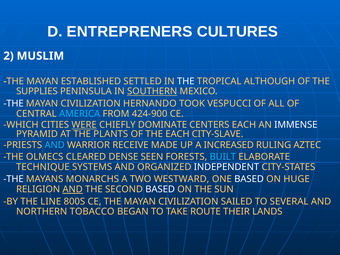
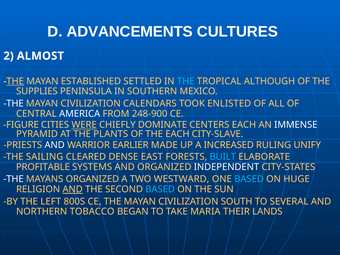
ENTREPRENERS: ENTREPRENERS -> ADVANCEMENTS (130, 32)
MUSLIM: MUSLIM -> ALMOST (40, 56)
THE underline: none -> present (15, 81)
THE colour: white -> light blue (186, 81)
SOUTHERN underline: present -> none (152, 91)
HERNANDO: HERNANDO -> CALENDARS (150, 103)
VESPUCCI: VESPUCCI -> ENLISTED (229, 103)
AMERICA colour: light blue -> white (80, 114)
424-900: 424-900 -> 248-900 (150, 114)
WHICH: WHICH -> FIGURE (21, 125)
AND colour: light blue -> white (55, 145)
RECEIVE: RECEIVE -> EARLIER (130, 145)
AZTEC: AZTEC -> UNIFY (307, 145)
OLMECS: OLMECS -> SAILING (45, 157)
SEEN: SEEN -> EAST (152, 157)
TECHNIQUE: TECHNIQUE -> PROFITABLE (43, 167)
MAYANS MONARCHS: MONARCHS -> ORGANIZED (92, 179)
BASED colour: white -> light blue (249, 179)
BASED colour: white -> light blue (160, 189)
LINE: LINE -> LEFT (51, 201)
SAILED: SAILED -> SOUTH (237, 201)
ROUTE: ROUTE -> MARIA (205, 212)
